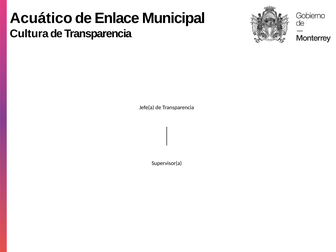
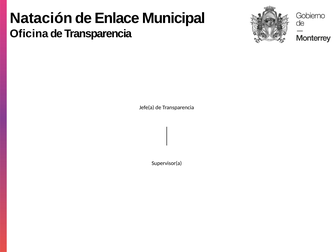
Acuático: Acuático -> Natación (41, 18)
Cultura: Cultura -> Oficina (29, 34)
